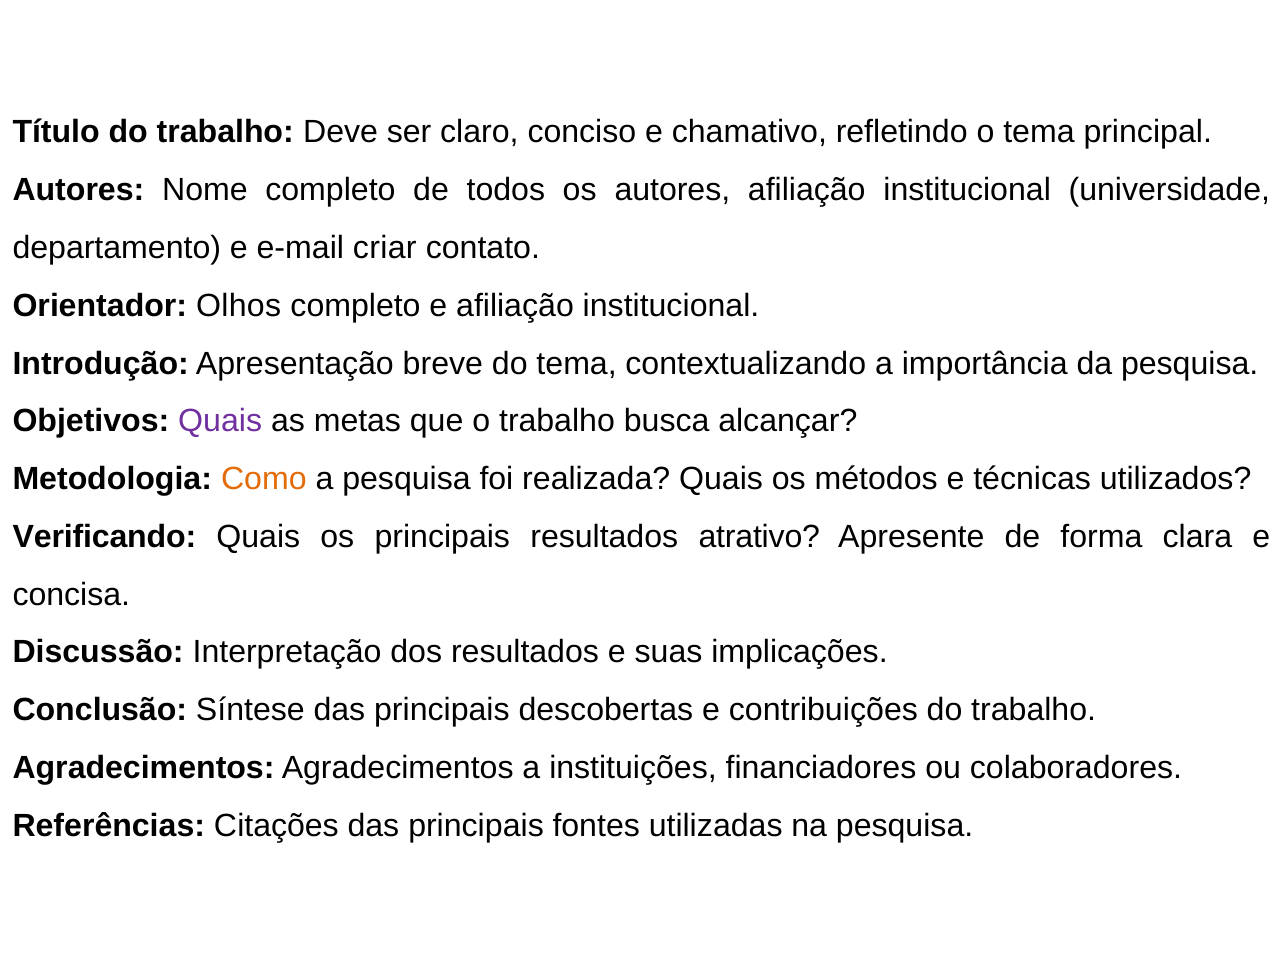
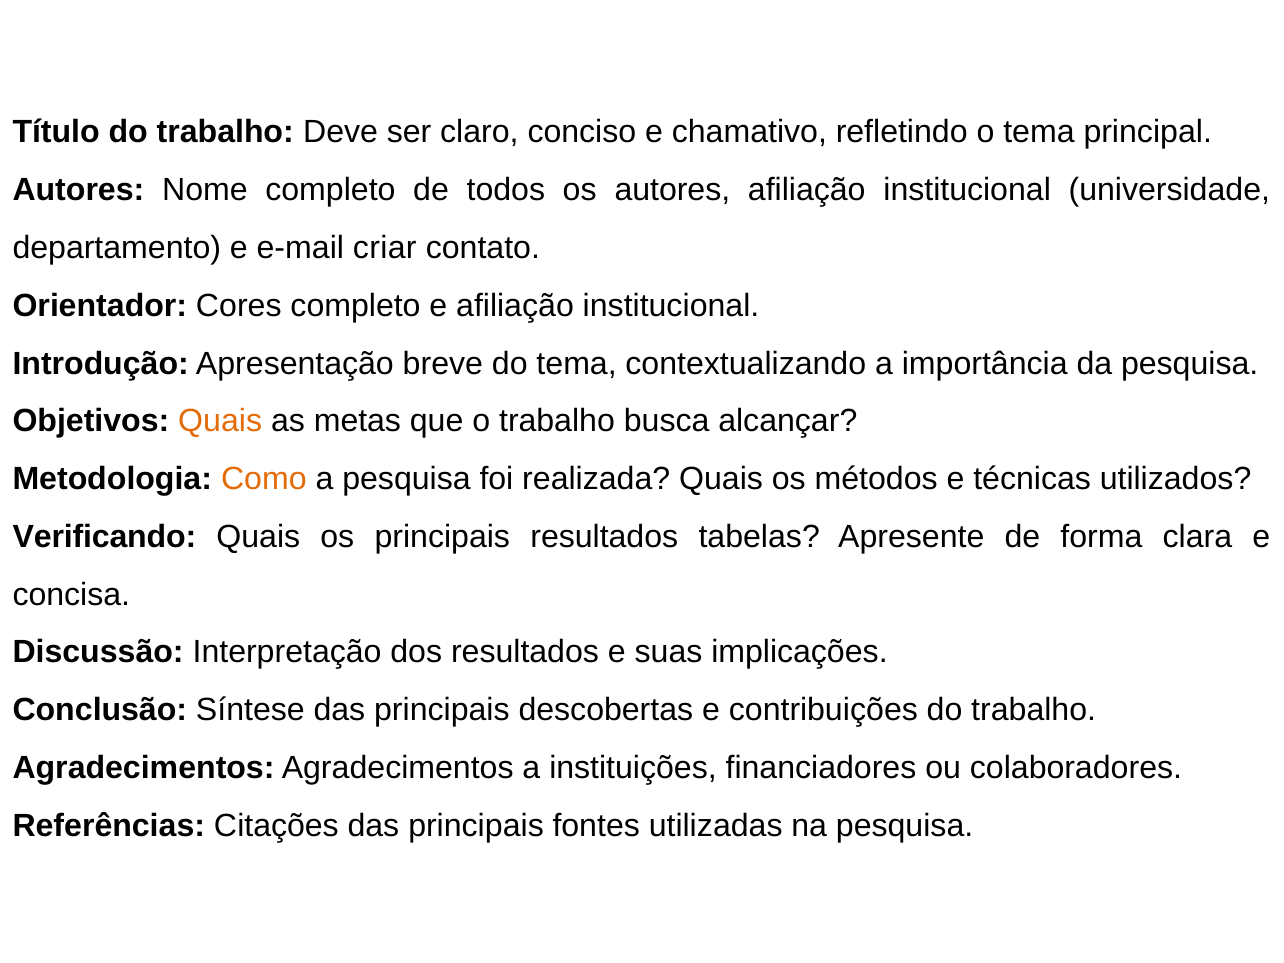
Olhos: Olhos -> Cores (239, 306)
Quais colour: purple -> orange (220, 421)
atrativo: atrativo -> tabelas (759, 537)
